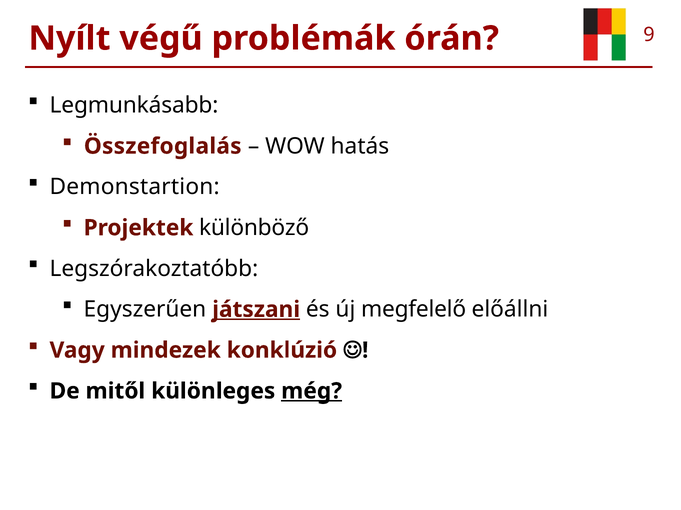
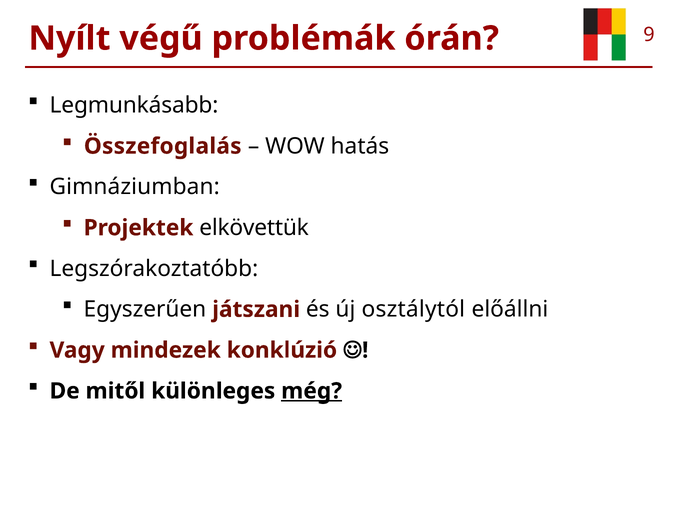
Demonstartion: Demonstartion -> Gimnáziumban (135, 187)
különböző: különböző -> elkövettük (254, 228)
játszani underline: present -> none (256, 310)
megfelelő: megfelelő -> osztálytól (413, 310)
